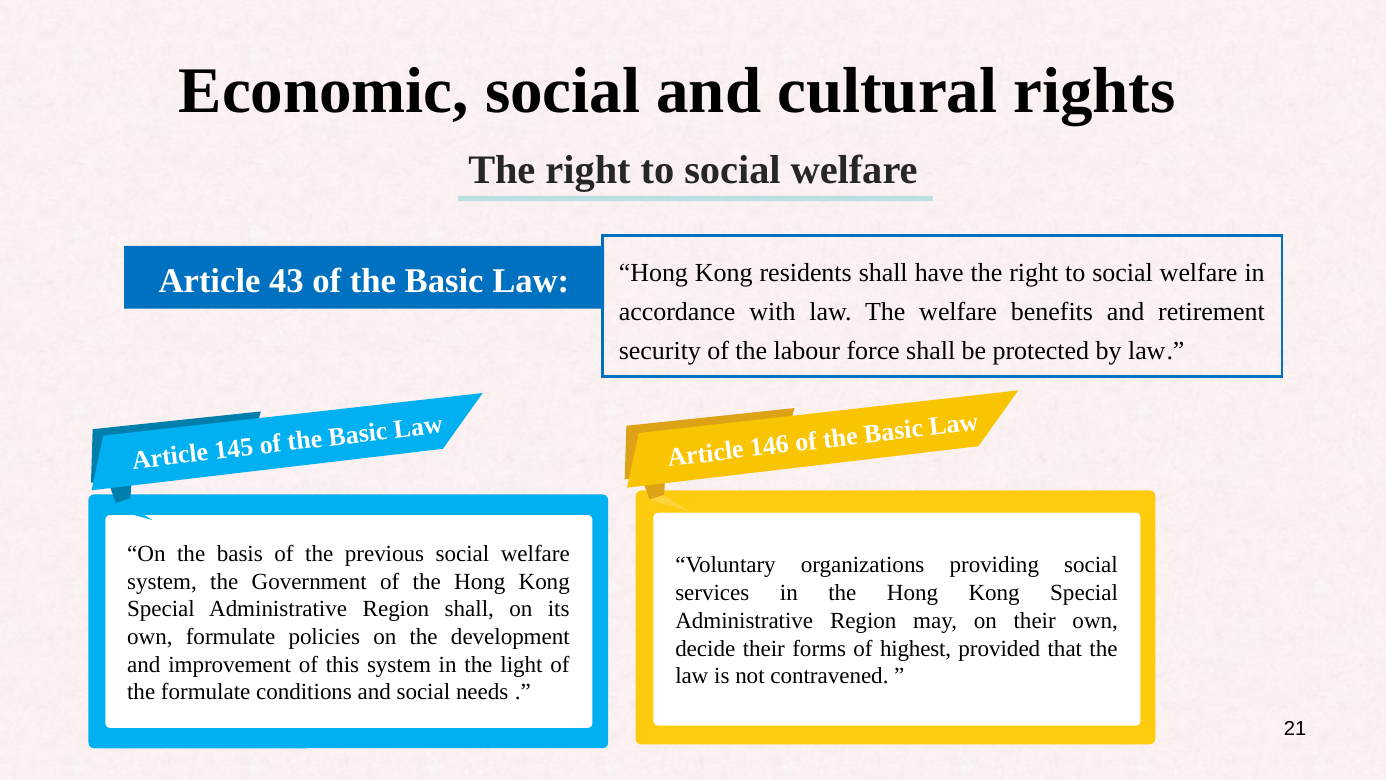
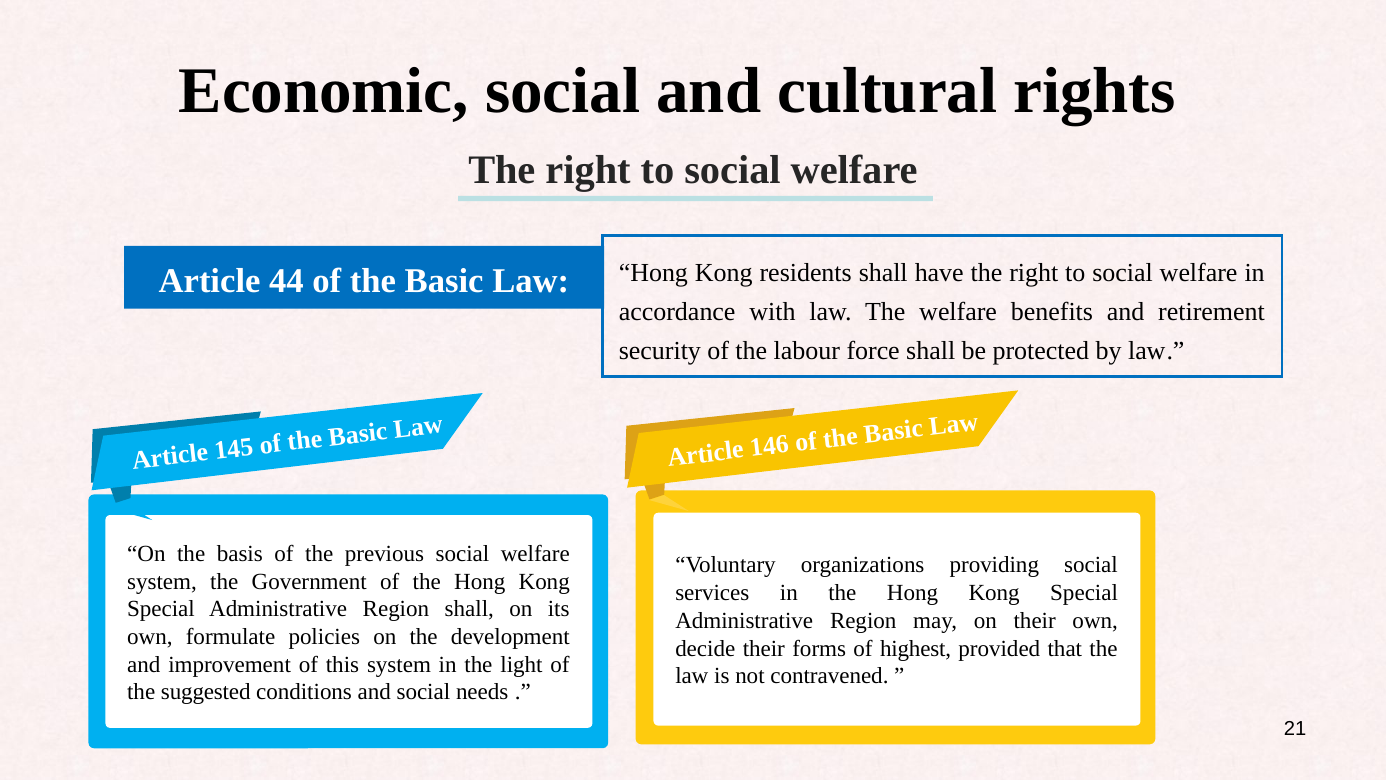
43: 43 -> 44 (286, 281)
the formulate: formulate -> suggested (206, 692)
